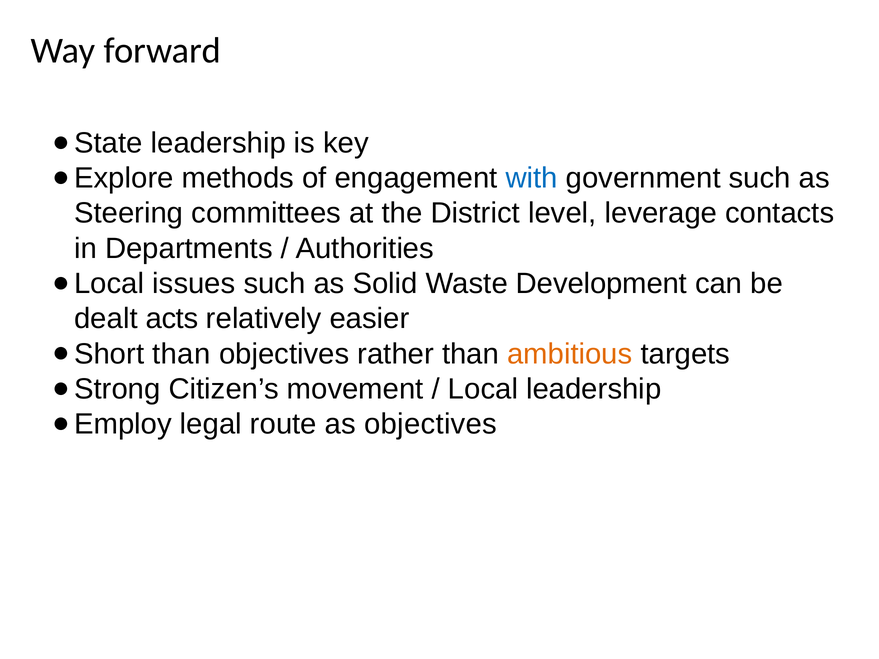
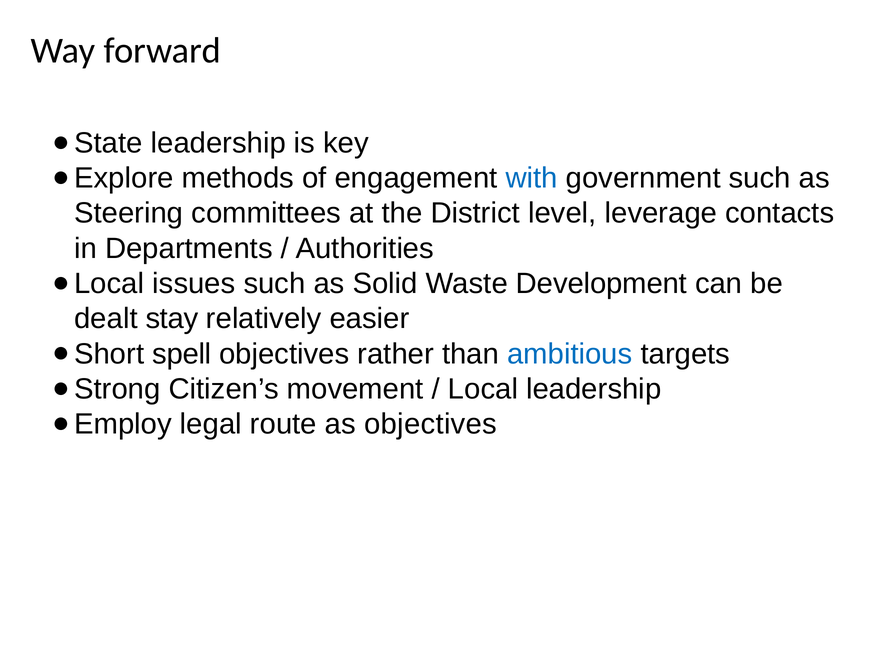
acts: acts -> stay (172, 319)
than: than -> spell (182, 354)
ambitious colour: orange -> blue (570, 354)
